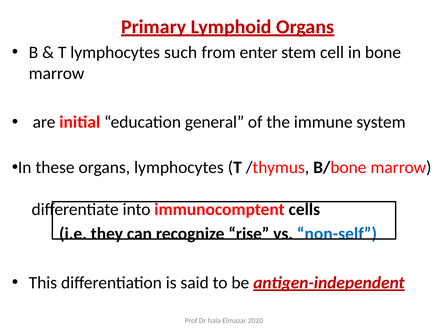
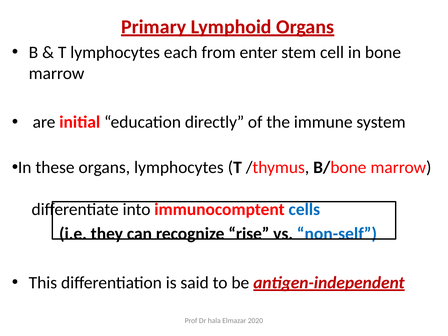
such: such -> each (181, 53)
general: general -> directly (215, 122)
cells colour: black -> blue (304, 209)
